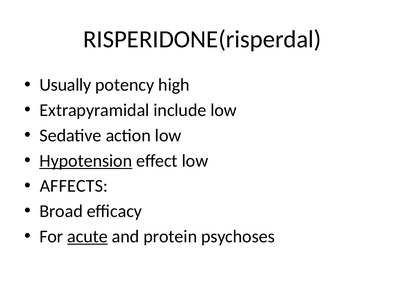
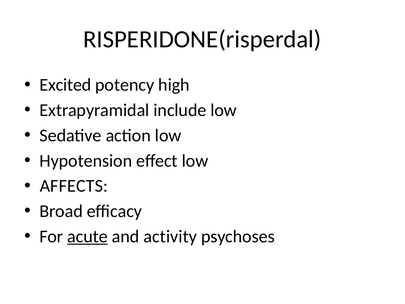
Usually: Usually -> Excited (65, 85)
Hypotension underline: present -> none (86, 161)
protein: protein -> activity (170, 236)
